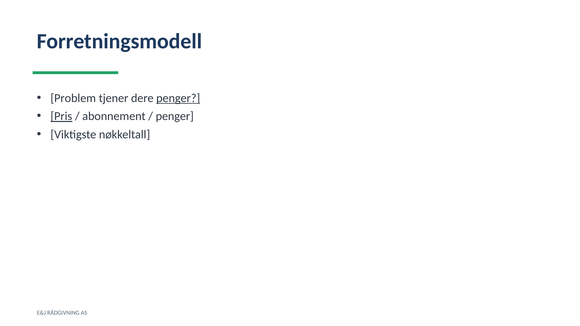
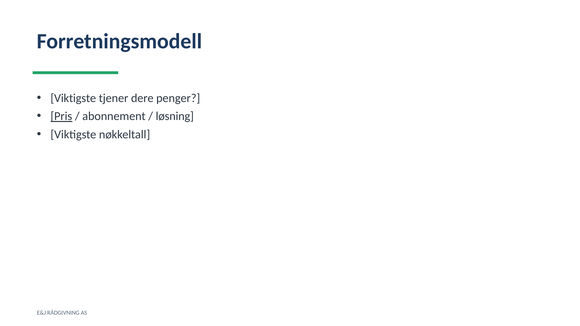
Problem: Problem -> Viktigste (73, 98)
penger underline: present -> none (178, 98)
penger: penger -> løsning (175, 116)
